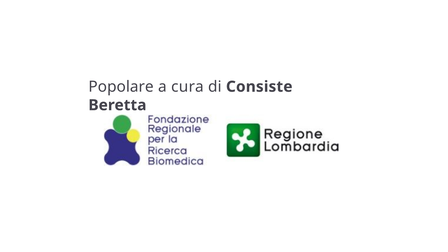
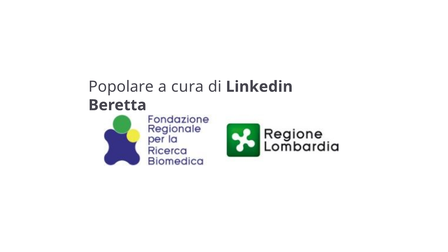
Consiste: Consiste -> Linkedin (259, 87)
